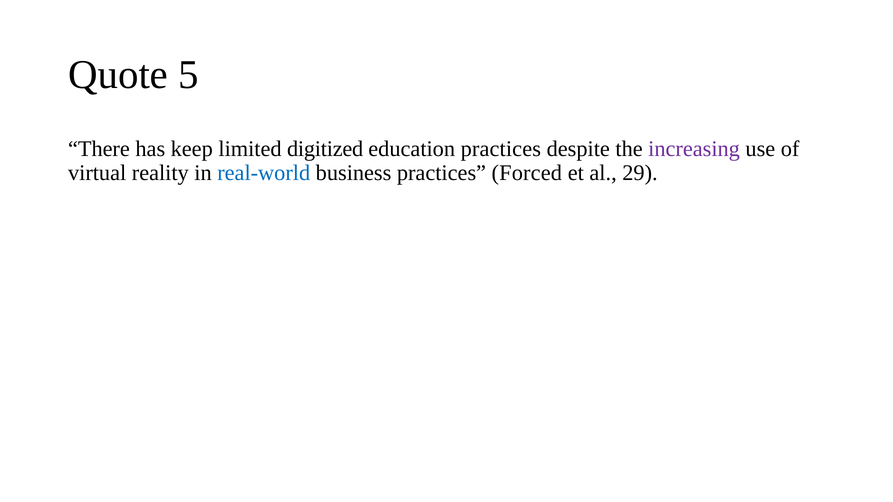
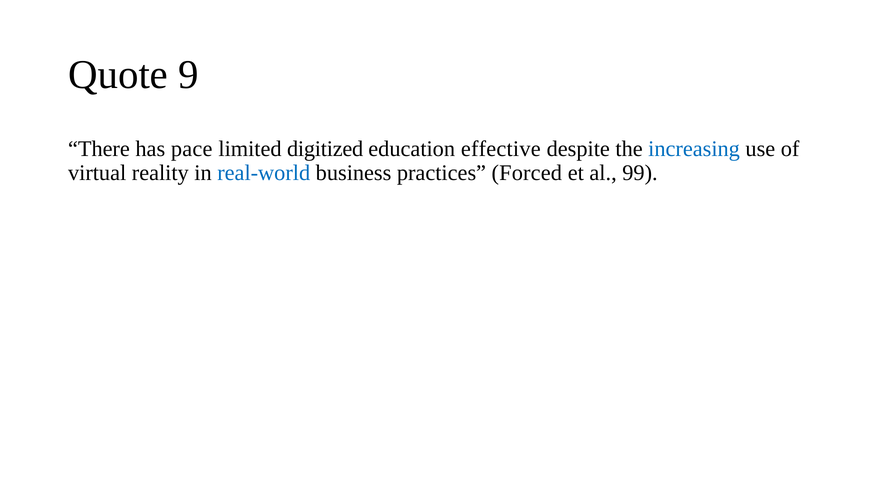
5: 5 -> 9 (188, 75)
keep: keep -> pace (192, 149)
education practices: practices -> effective (501, 149)
increasing colour: purple -> blue (694, 149)
29: 29 -> 99 (640, 173)
